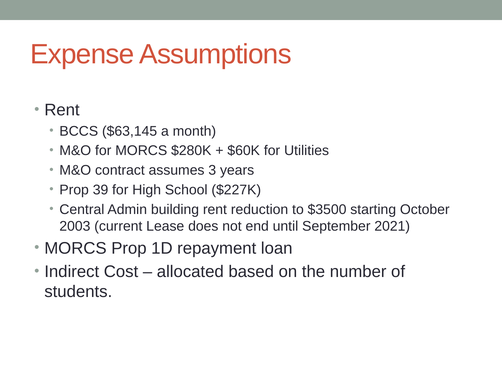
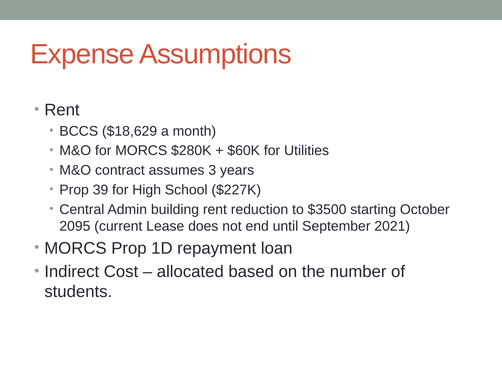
$63,145: $63,145 -> $18,629 (130, 131)
2003: 2003 -> 2095 (75, 226)
